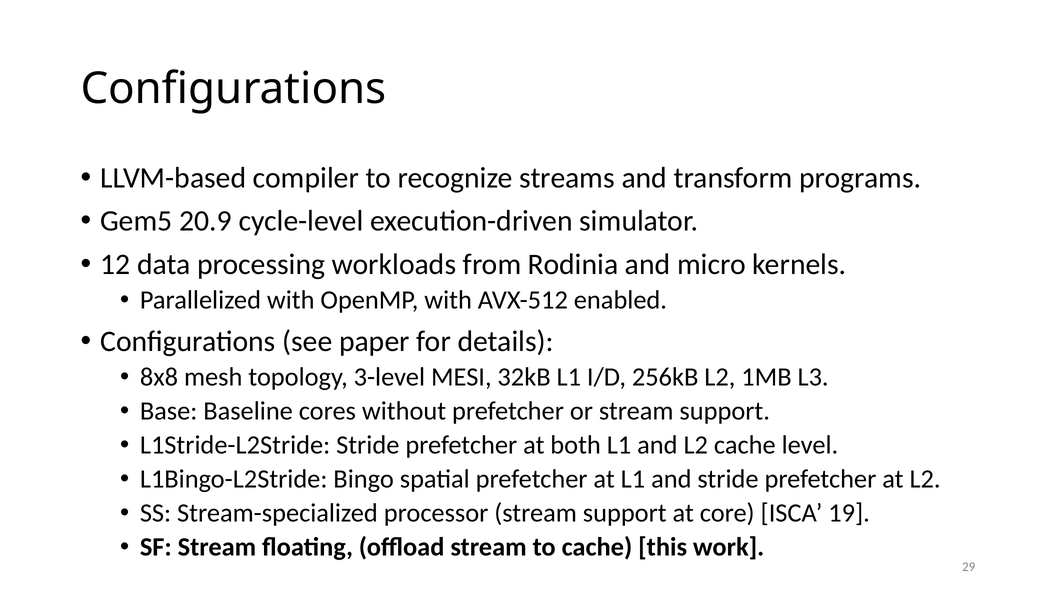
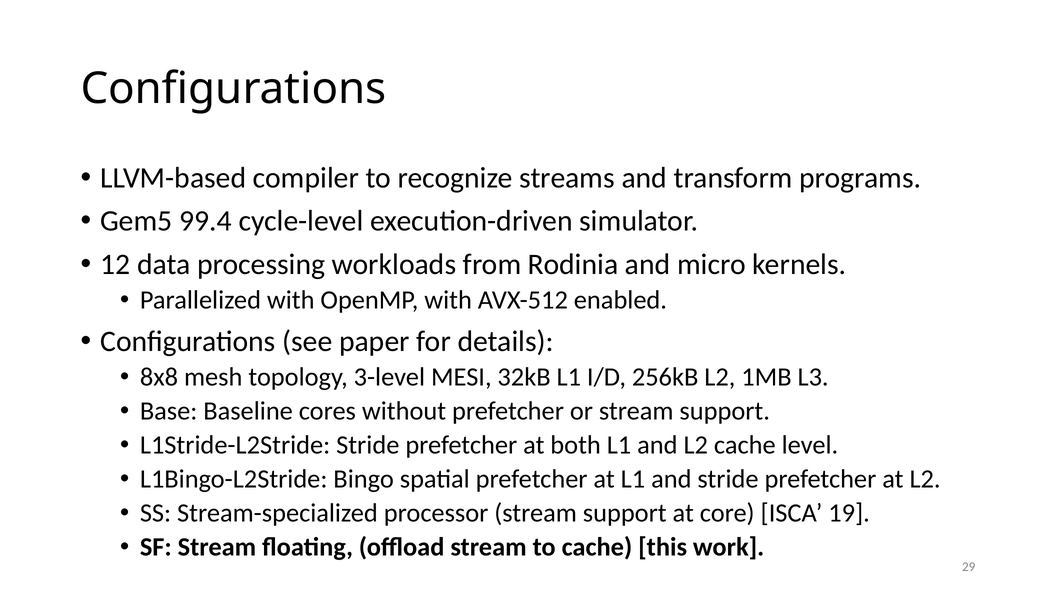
20.9: 20.9 -> 99.4 (206, 221)
